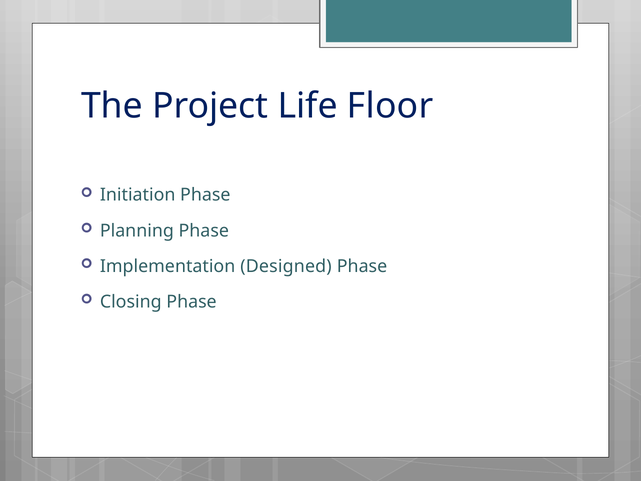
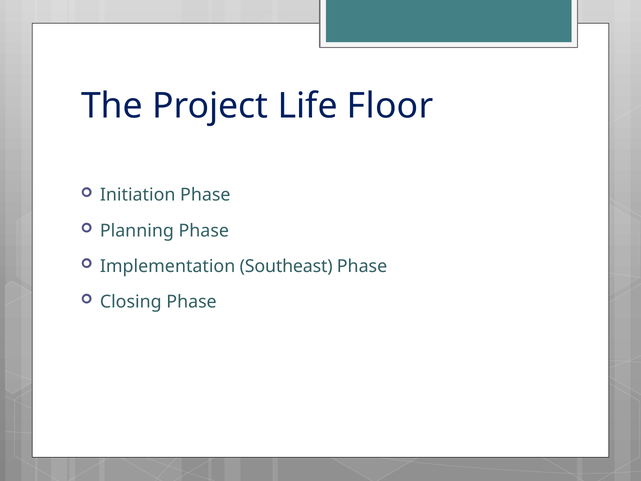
Designed: Designed -> Southeast (286, 266)
